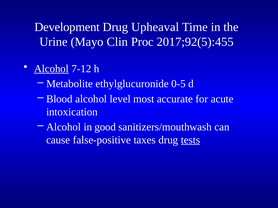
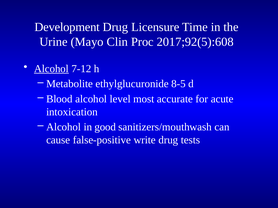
Upheaval: Upheaval -> Licensure (155, 27)
2017;92(5):455: 2017;92(5):455 -> 2017;92(5):608 (195, 42)
0-5: 0-5 -> 8-5 (179, 84)
taxes: taxes -> write (145, 140)
tests underline: present -> none (190, 140)
